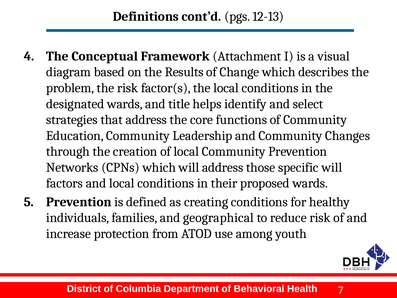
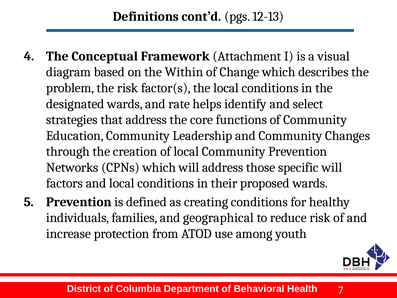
Results: Results -> Within (184, 72)
title: title -> rate (179, 104)
